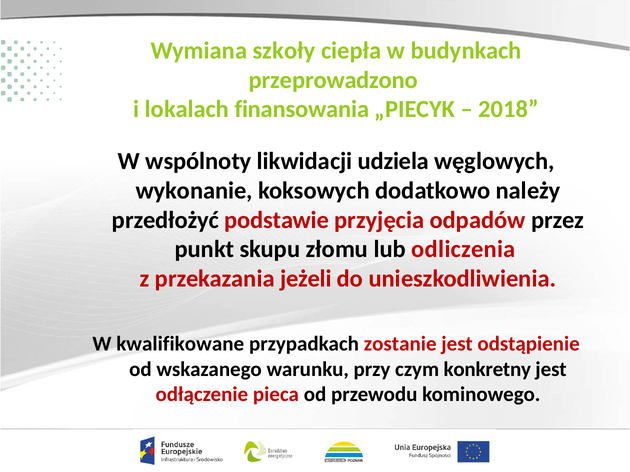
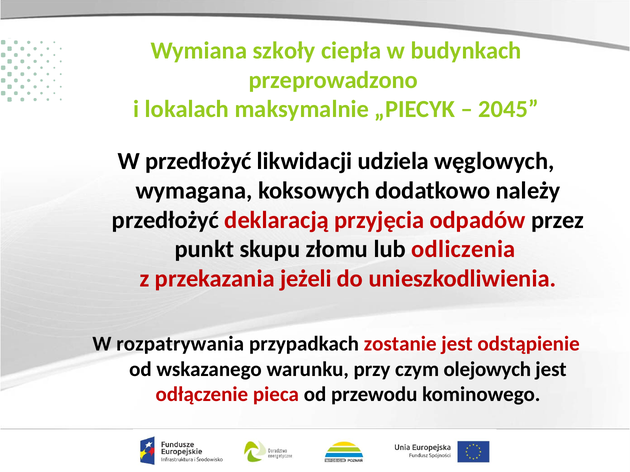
finansowania: finansowania -> maksymalnie (302, 109)
2018: 2018 -> 2045 (509, 109)
W wspólnoty: wspólnoty -> przedłożyć (199, 162)
wykonanie: wykonanie -> wymagana (194, 191)
podstawie: podstawie -> deklaracją (277, 220)
kwalifikowane: kwalifikowane -> rozpatrywania (180, 344)
konkretny: konkretny -> olejowych (487, 370)
